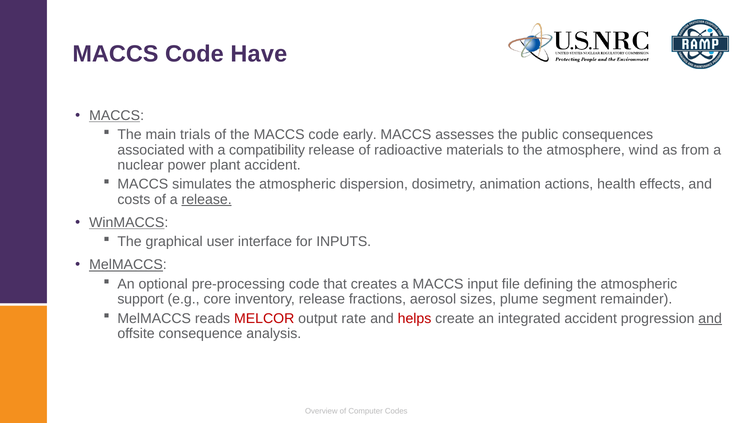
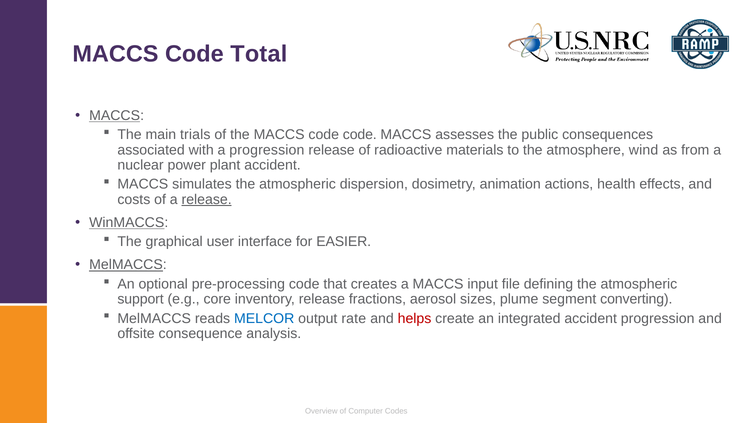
Have: Have -> Total (259, 54)
code early: early -> code (360, 135)
a compatibility: compatibility -> progression (267, 150)
INPUTS: INPUTS -> EASIER (344, 242)
remainder: remainder -> converting (636, 299)
MELCOR colour: red -> blue (264, 318)
and underline: present -> none (710, 318)
